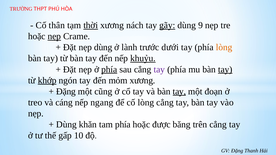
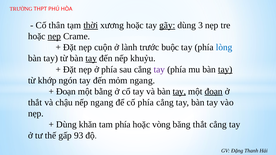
xương nách: nách -> hoặc (135, 25)
9: 9 -> 3 (201, 25)
nẹp dùng: dùng -> cuộn (103, 47)
dưới: dưới -> buộc (170, 47)
lòng colour: orange -> blue (224, 47)
tay underline: none -> present (91, 58)
khuỷu underline: present -> none (143, 58)
phía underline: present -> none (109, 69)
khớp underline: present -> none (47, 81)
mỏm xương: xương -> ngang (142, 81)
Đặng: Đặng -> Đoạn (66, 92)
cũng: cũng -> bằng (103, 92)
đoạn underline: none -> present (214, 92)
treo: treo -> thắt (35, 103)
cáng: cáng -> chậu (64, 103)
cố lòng: lòng -> phía (146, 103)
được: được -> vòng (161, 125)
băng trên: trên -> thắt (200, 125)
10: 10 -> 93 (79, 136)
